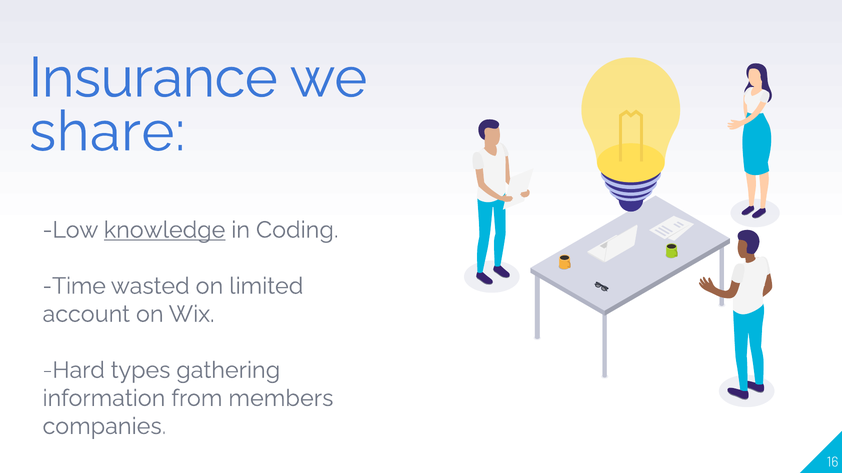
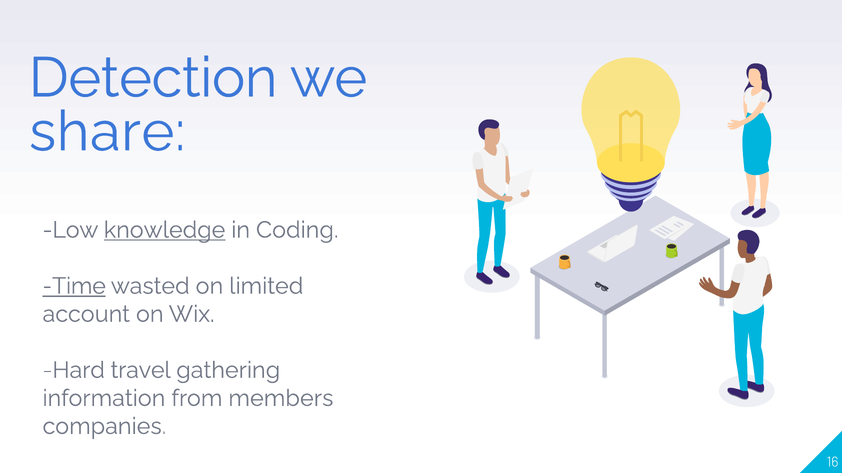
Insurance: Insurance -> Detection (153, 78)
Time underline: none -> present (74, 286)
types: types -> travel (141, 371)
